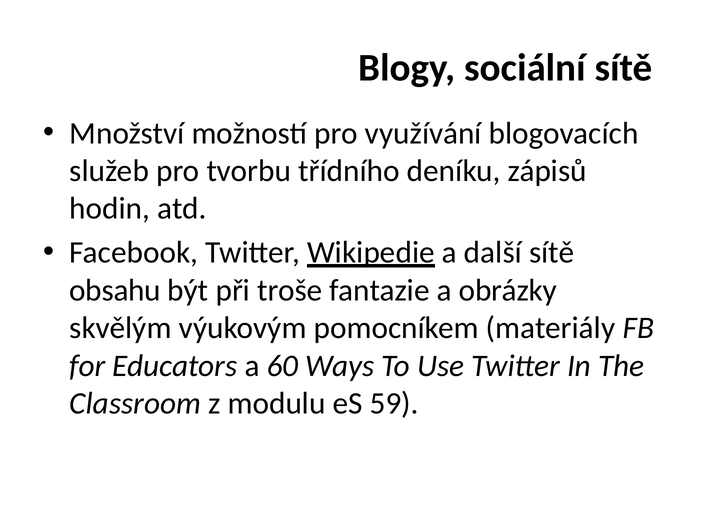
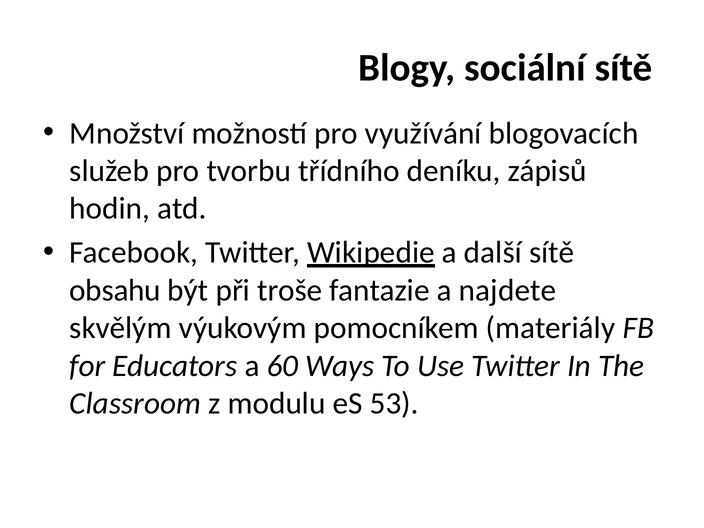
obrázky: obrázky -> najdete (508, 291)
59: 59 -> 53 (394, 403)
